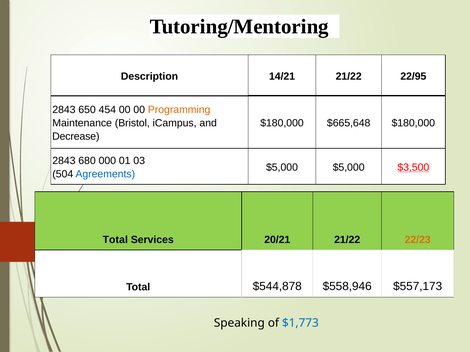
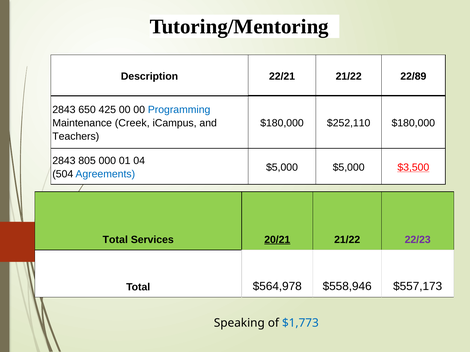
14/21: 14/21 -> 22/21 (282, 76)
22/95: 22/95 -> 22/89 (413, 76)
454: 454 -> 425 (107, 110)
Programming colour: orange -> blue (179, 110)
Bristol: Bristol -> Creek (132, 123)
$665,648: $665,648 -> $252,110 (349, 123)
Decrease: Decrease -> Teachers (76, 137)
680: 680 -> 805 (87, 161)
03: 03 -> 04 (139, 161)
20/21 underline: none -> present (277, 240)
22/23 colour: orange -> purple (418, 240)
$544,878: $544,878 -> $564,978 (277, 287)
